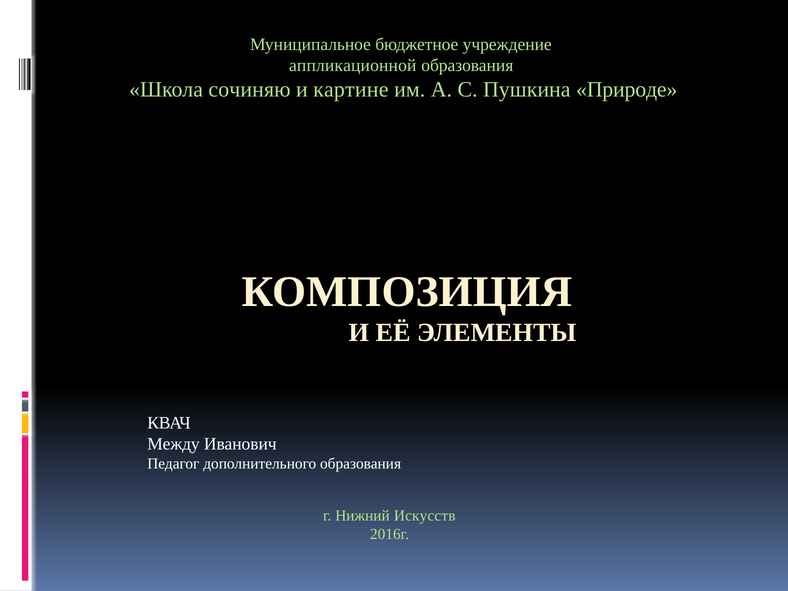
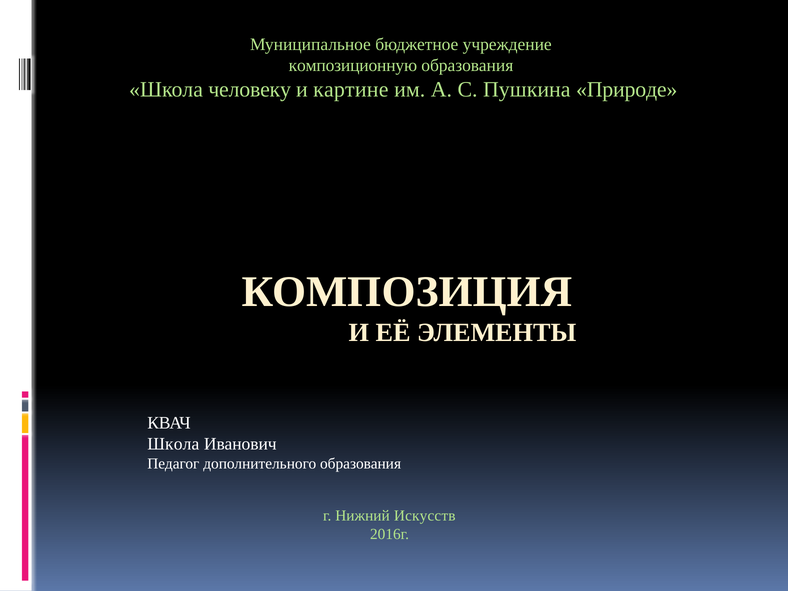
аппликационной: аппликационной -> композиционную (353, 65)
сочиняю: сочиняю -> человеку (250, 89)
Между: Между -> Школа (173, 444)
